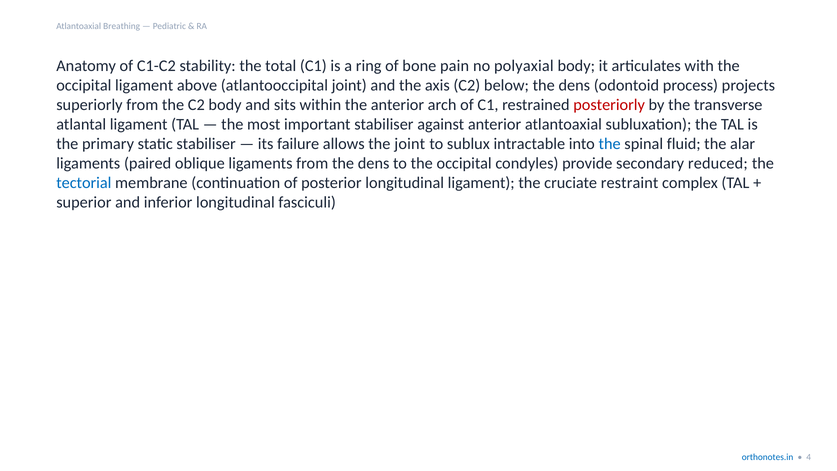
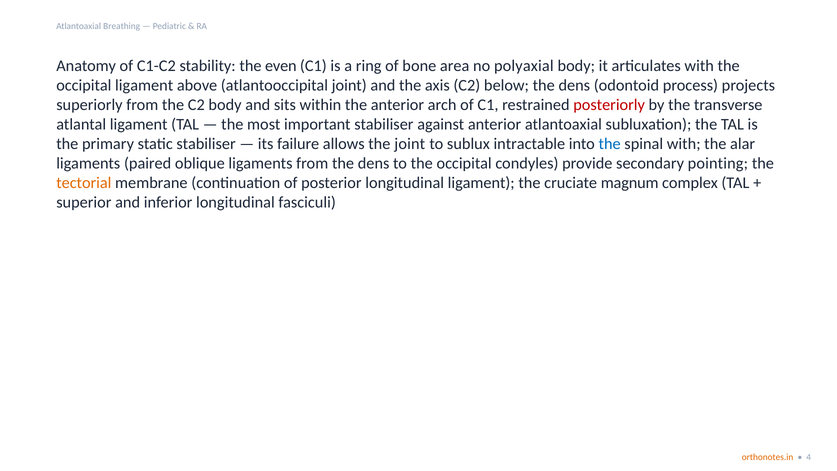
total: total -> even (281, 66)
pain: pain -> area (455, 66)
spinal fluid: fluid -> with (684, 144)
reduced: reduced -> pointing (718, 163)
tectorial colour: blue -> orange (84, 183)
restraint: restraint -> magnum (630, 183)
orthonotes.in colour: blue -> orange (768, 457)
